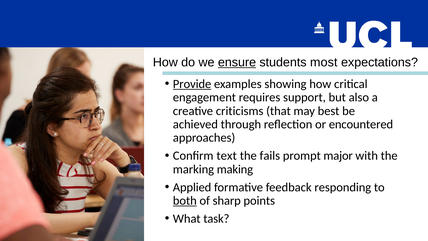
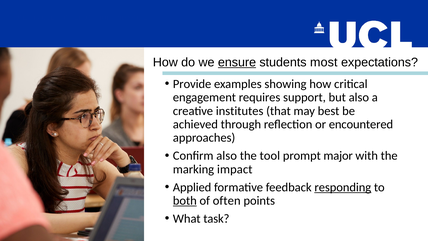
Provide underline: present -> none (192, 84)
criticisms: criticisms -> institutes (240, 111)
Confirm text: text -> also (227, 156)
fails: fails -> tool (270, 156)
making: making -> impact (235, 169)
responding underline: none -> present (343, 187)
sharp: sharp -> often (227, 200)
